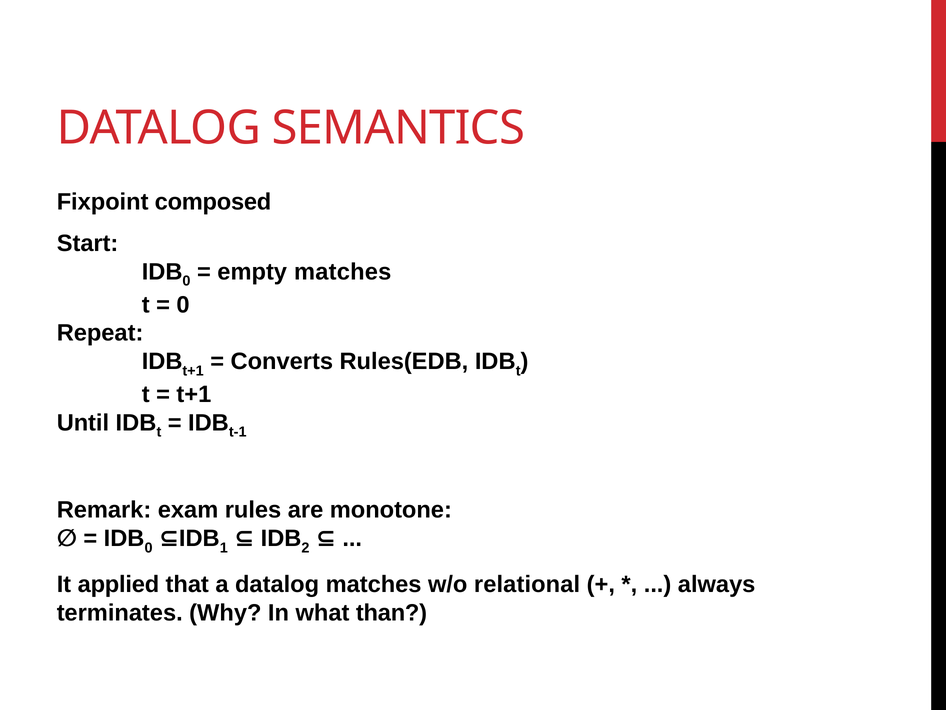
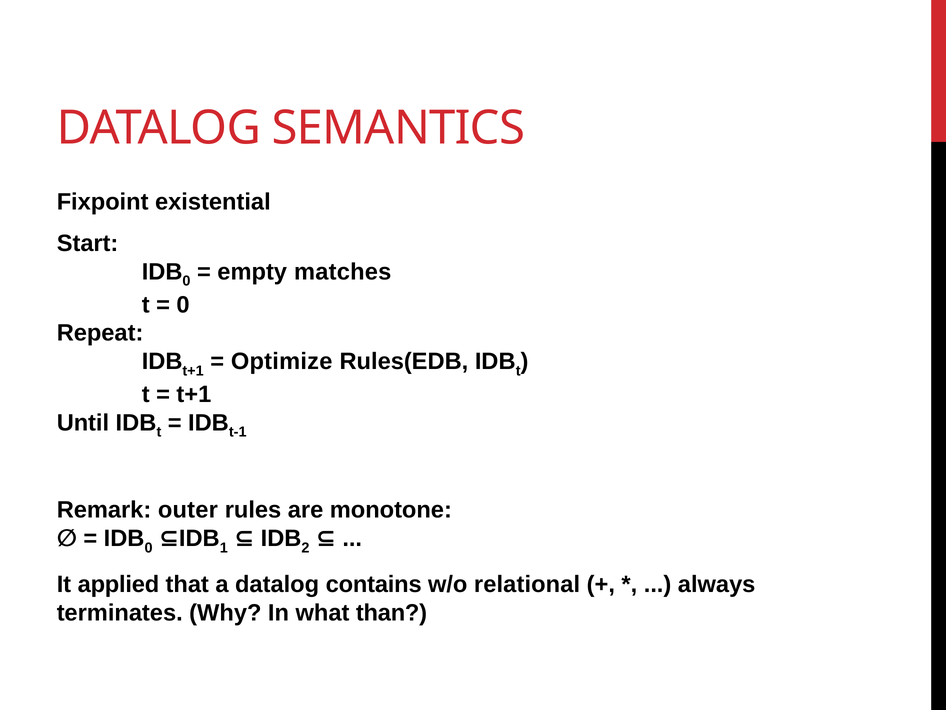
composed: composed -> existential (213, 202)
Converts: Converts -> Optimize (282, 361)
exam: exam -> outer (188, 510)
datalog matches: matches -> contains (374, 584)
